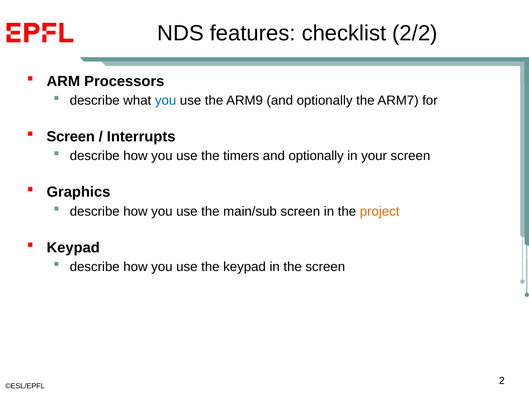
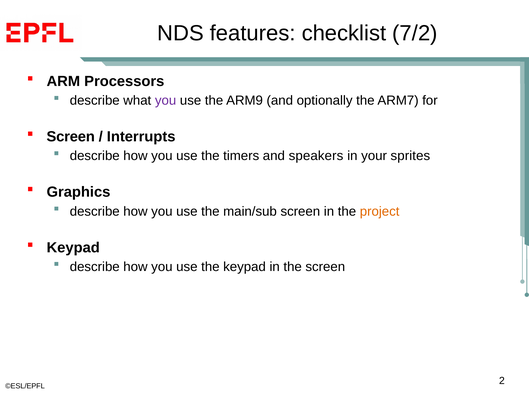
2/2: 2/2 -> 7/2 (415, 33)
you colour: blue -> purple (166, 101)
timers and optionally: optionally -> speakers (316, 156)
your screen: screen -> sprites (410, 156)
